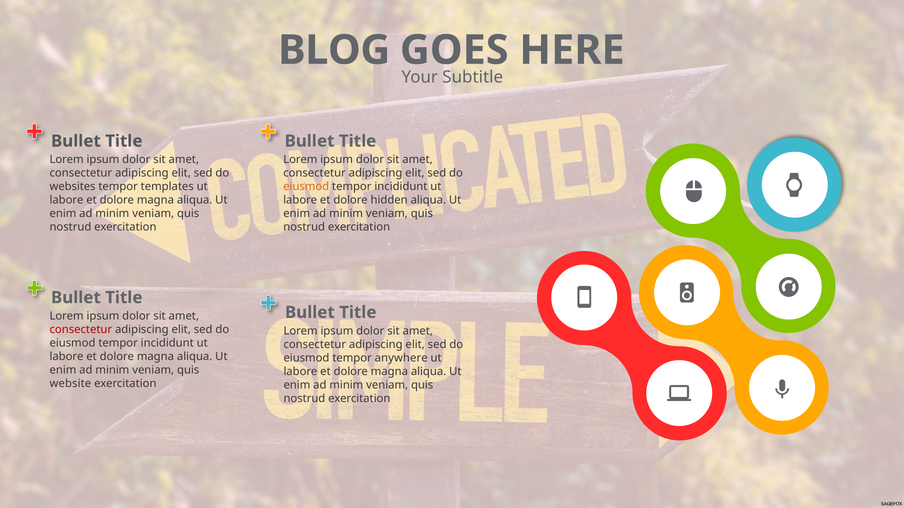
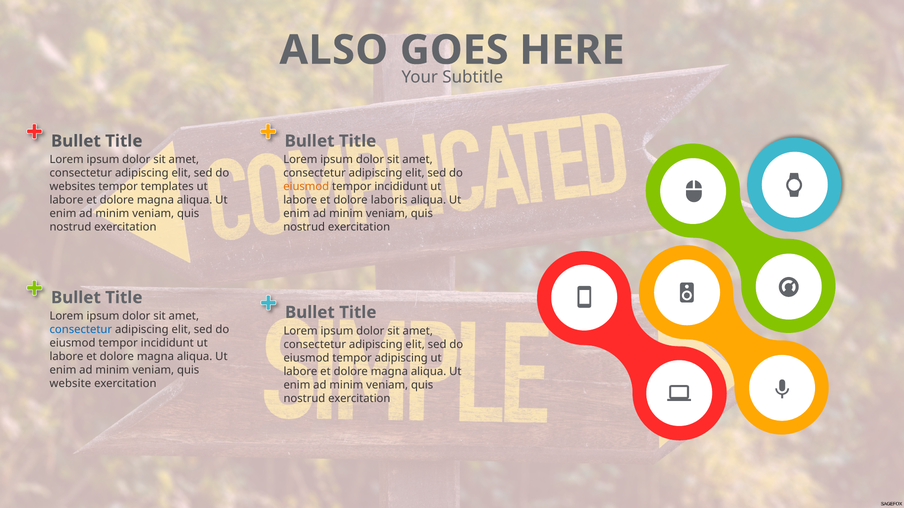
BLOG: BLOG -> ALSO (334, 50)
hidden: hidden -> laboris (389, 200)
consectetur colour: red -> blue (81, 330)
tempor anywhere: anywhere -> adipiscing (401, 358)
